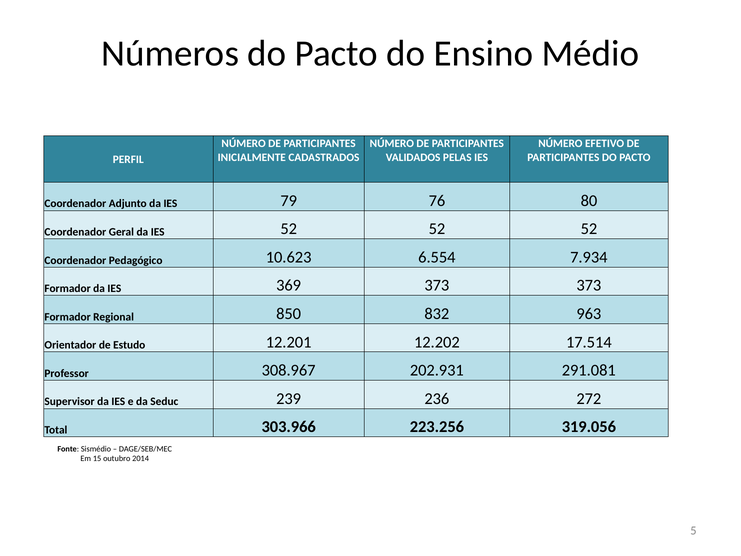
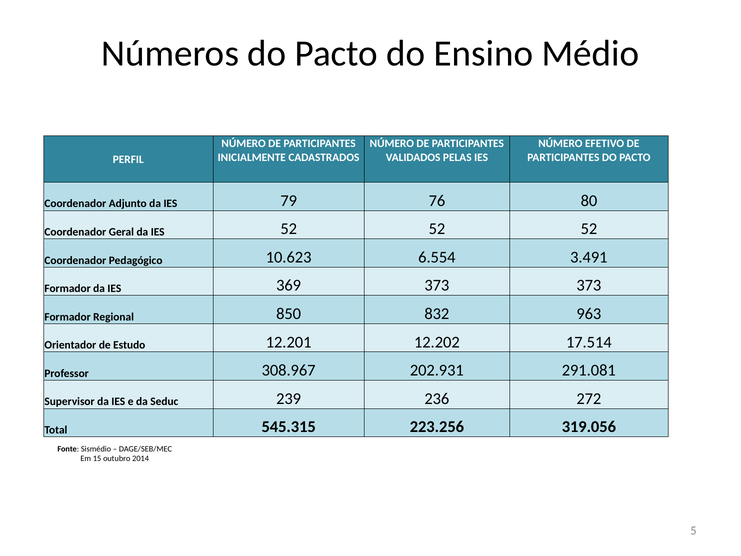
7.934: 7.934 -> 3.491 (589, 257)
303.966: 303.966 -> 545.315 (289, 427)
